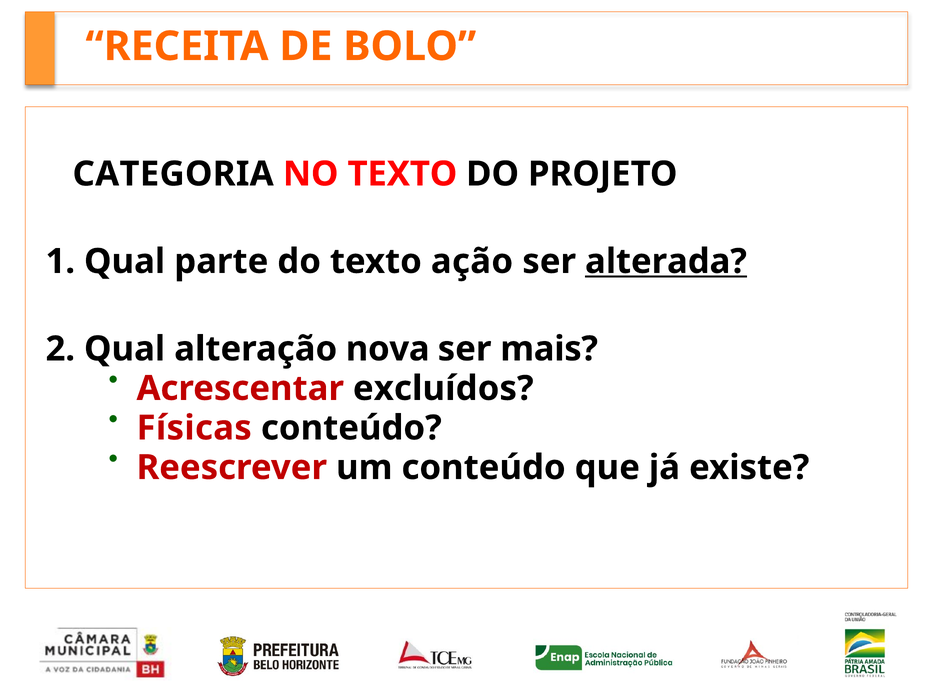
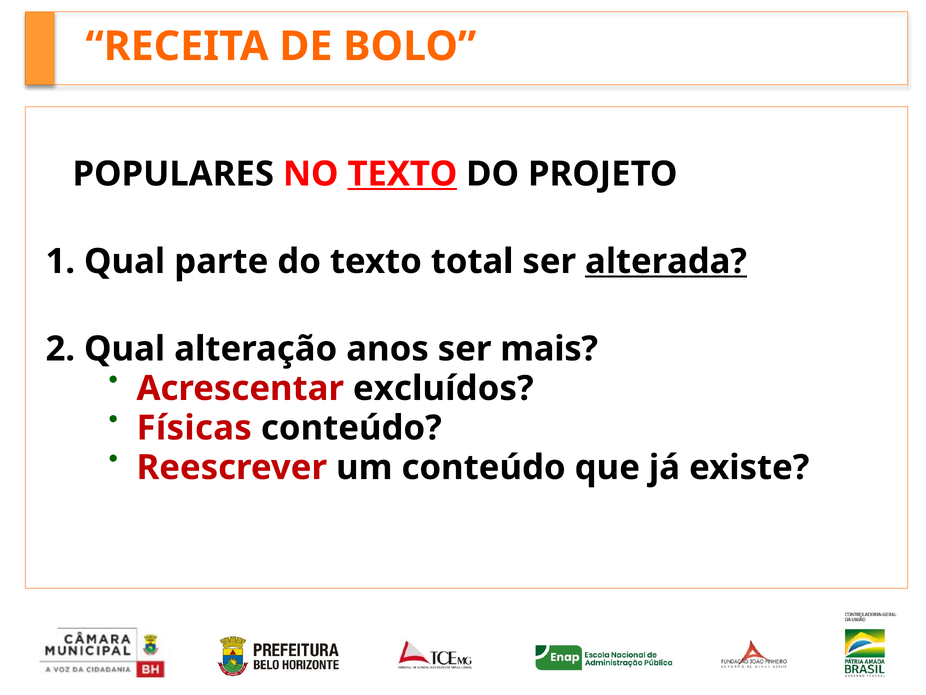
CATEGORIA: CATEGORIA -> POPULARES (173, 174)
TEXTO underline: none -> present (402, 174)
ação: ação -> total (472, 261)
nova: nova -> anos (388, 349)
